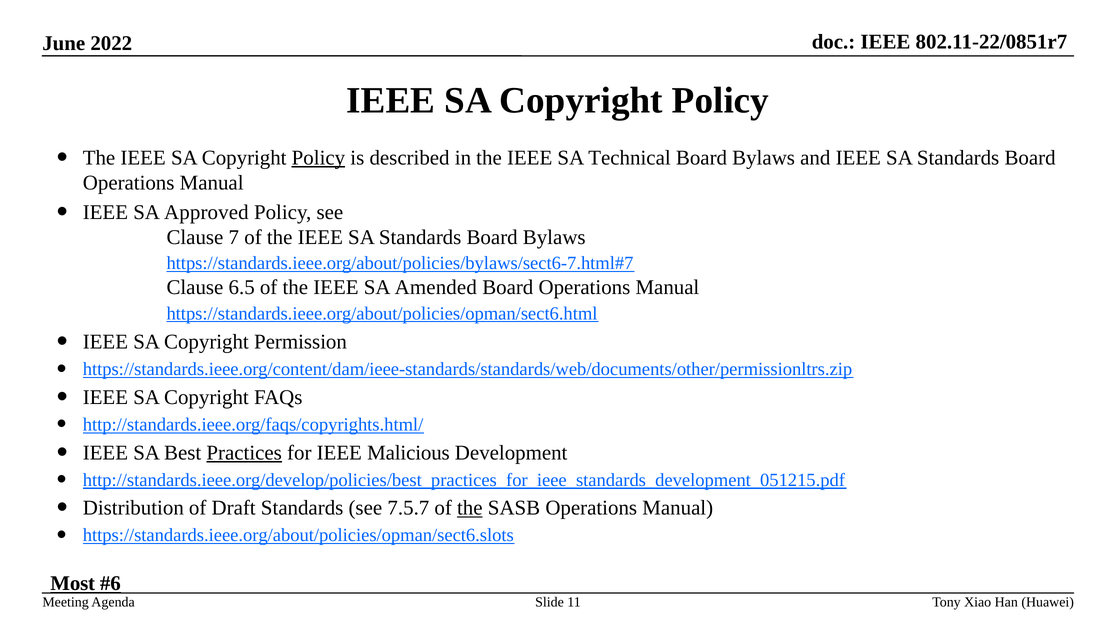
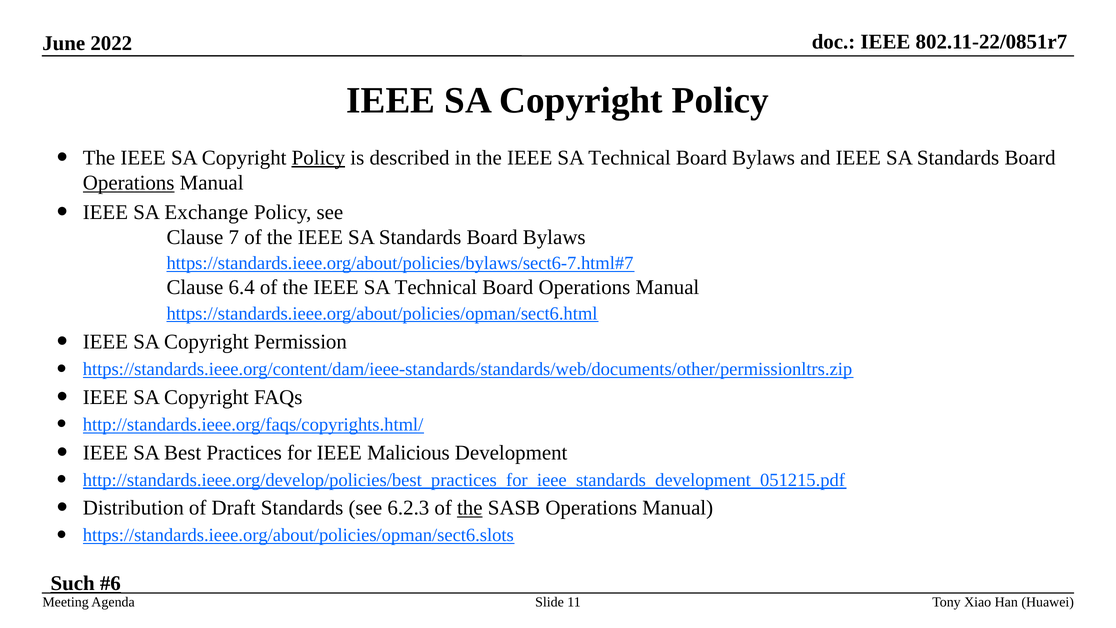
Operations underline: none -> present (129, 183)
Approved: Approved -> Exchange (206, 212)
6.5: 6.5 -> 6.4 (242, 287)
Amended: Amended -> Technical (436, 287)
Practices underline: present -> none (244, 453)
7.5.7: 7.5.7 -> 6.2.3 (408, 508)
Most: Most -> Such (73, 583)
